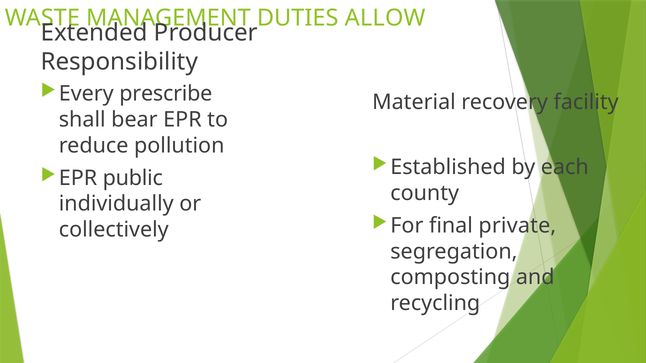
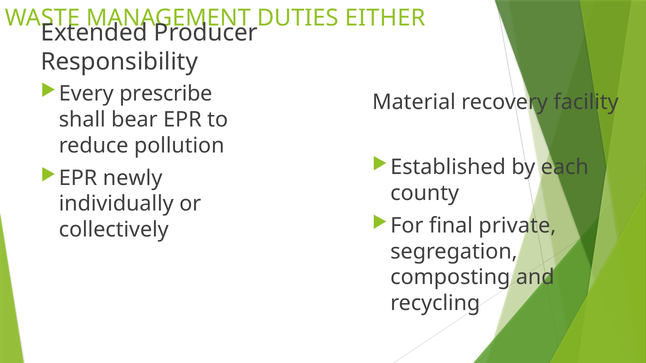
ALLOW: ALLOW -> EITHER (385, 18)
public: public -> newly (133, 178)
